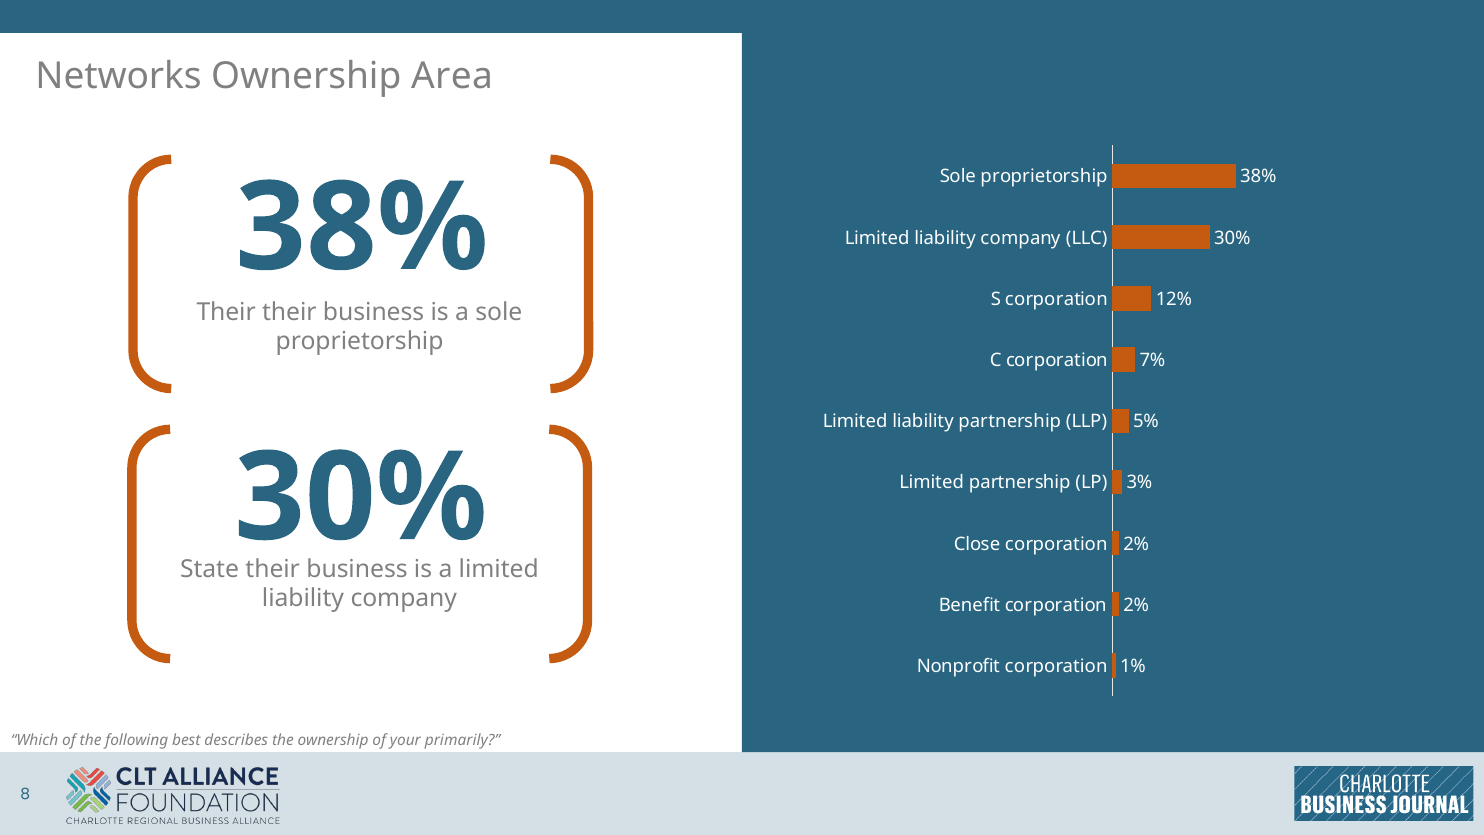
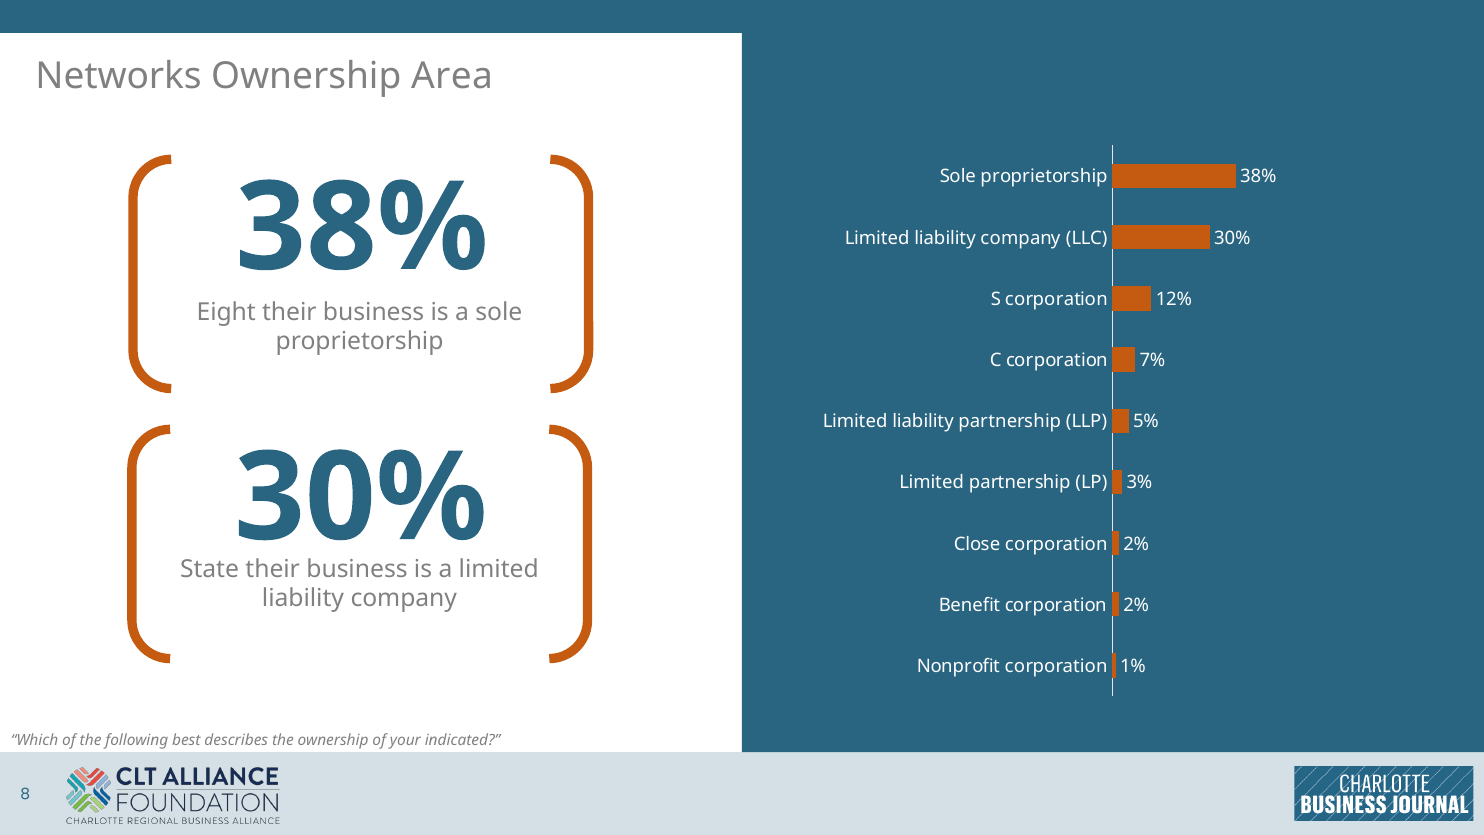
Their: Their -> Eight (226, 312)
primarily: primarily -> indicated (463, 740)
